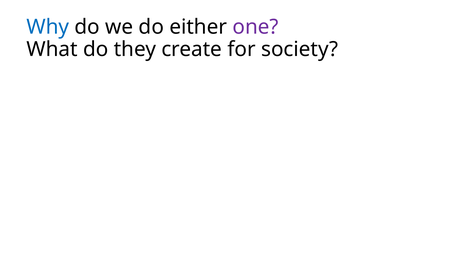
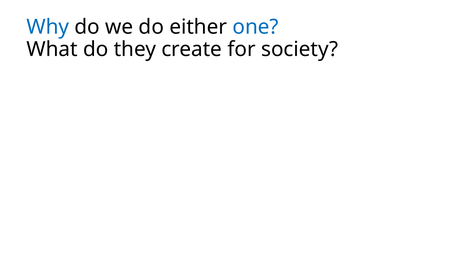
one colour: purple -> blue (256, 27)
